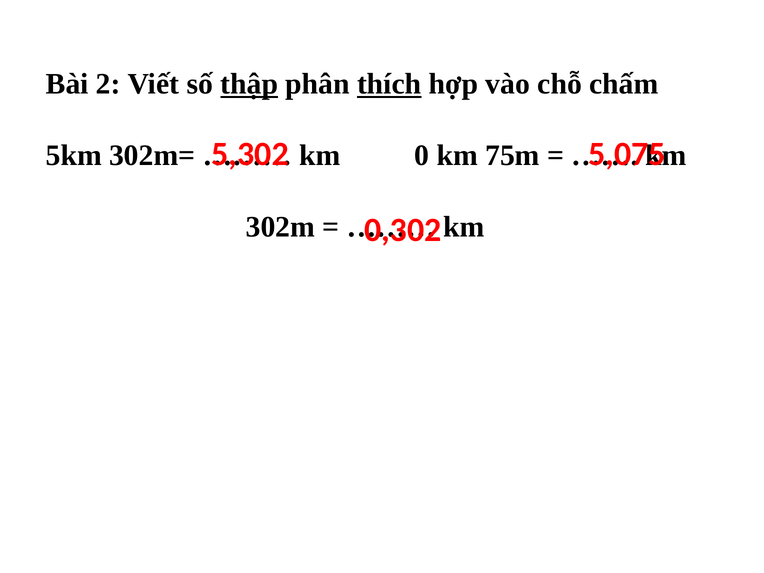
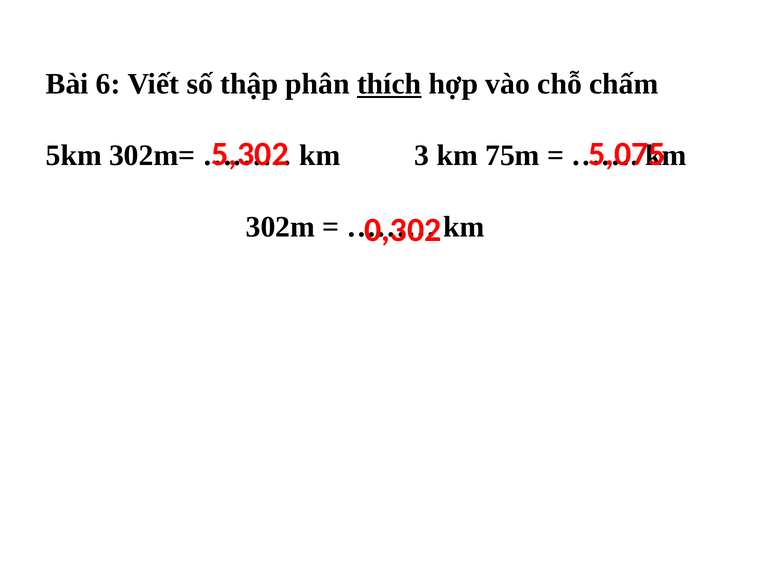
2: 2 -> 6 (108, 84)
thập underline: present -> none (249, 84)
0: 0 -> 3 (422, 156)
